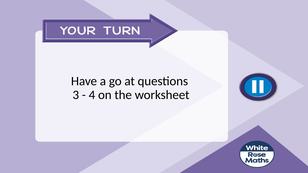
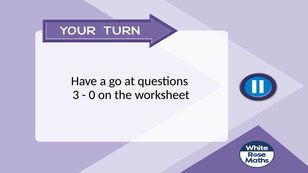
4: 4 -> 0 (92, 95)
